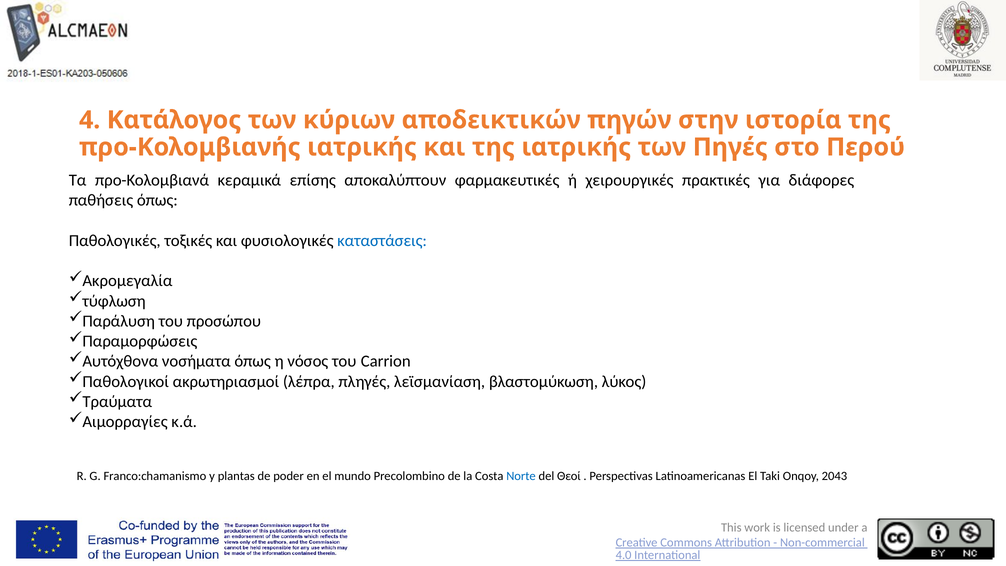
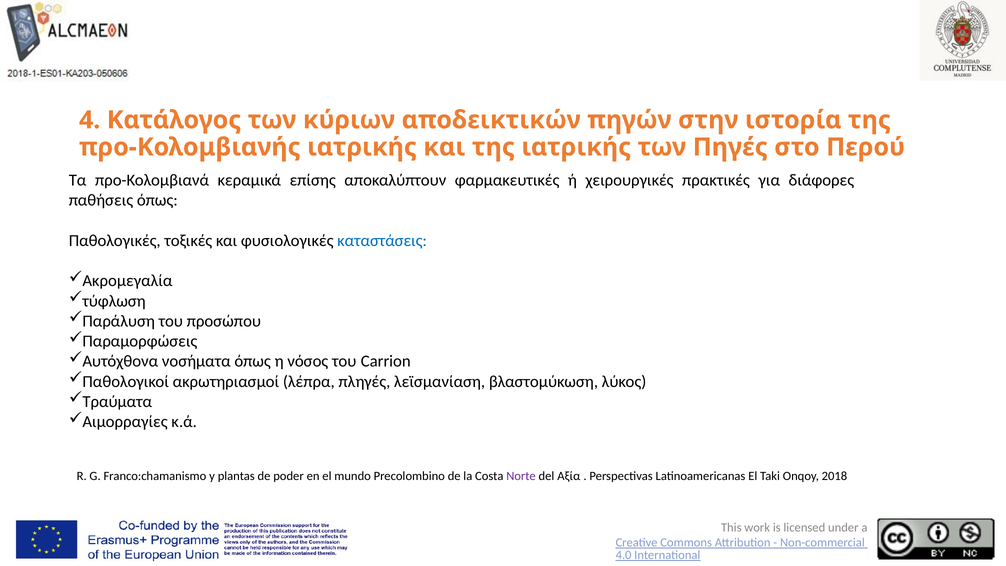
Norte colour: blue -> purple (521, 476)
Θεοί: Θεοί -> Αξία (569, 476)
2043: 2043 -> 2018 (834, 476)
